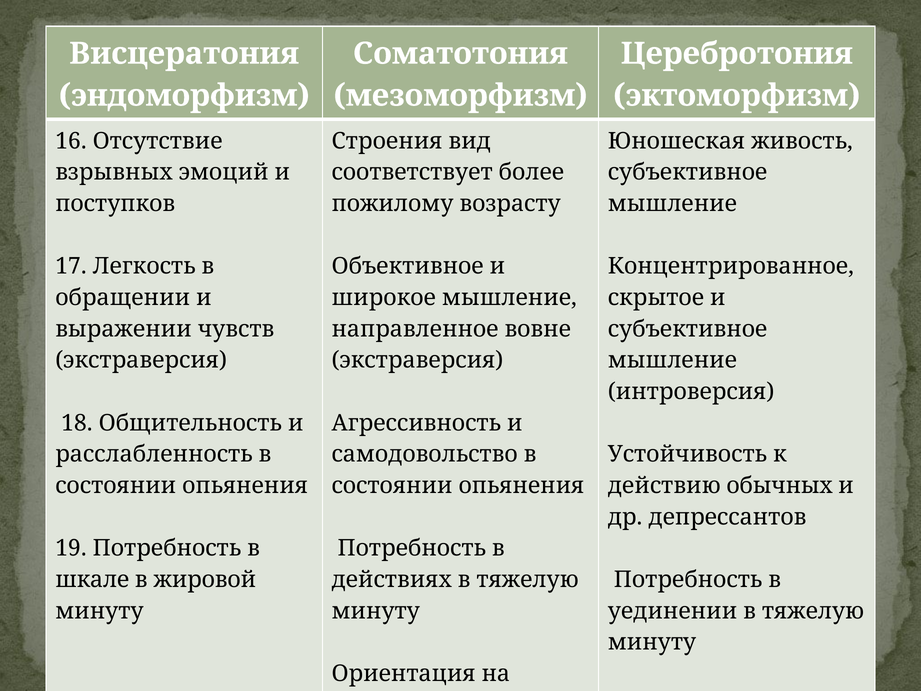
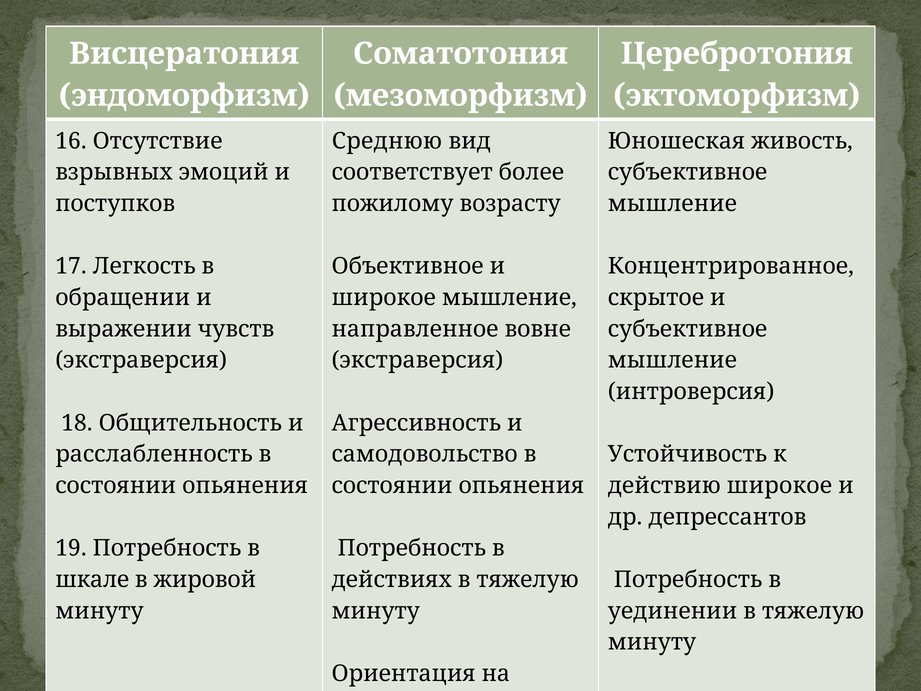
Строения: Строения -> Среднюю (387, 141)
действию обычных: обычных -> широкое (779, 485)
